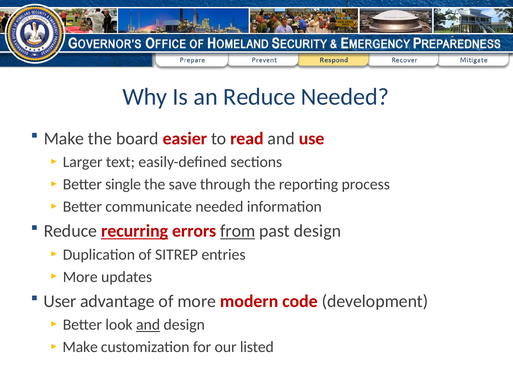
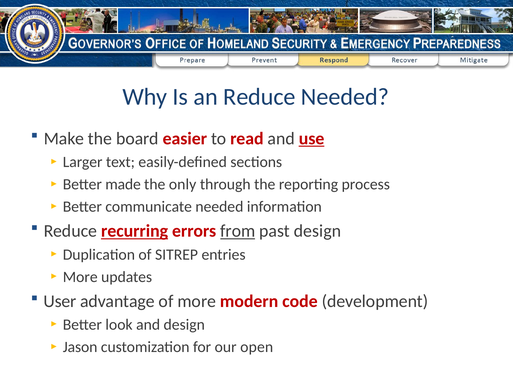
use underline: none -> present (312, 138)
single: single -> made (123, 184)
save: save -> only (183, 184)
and underline: present -> none (148, 324)
Make: Make -> Jason (80, 347)
listed: listed -> open (257, 347)
